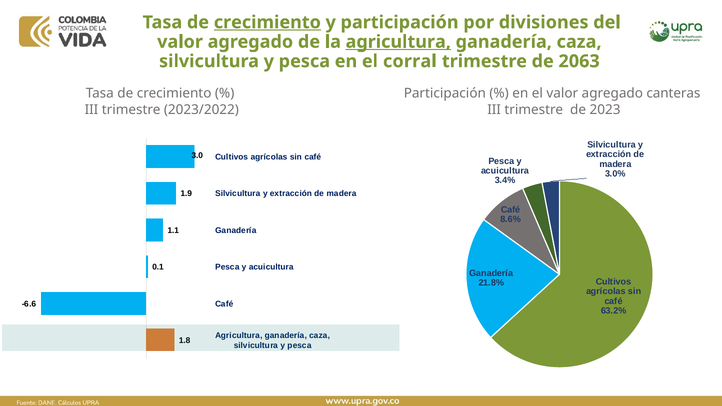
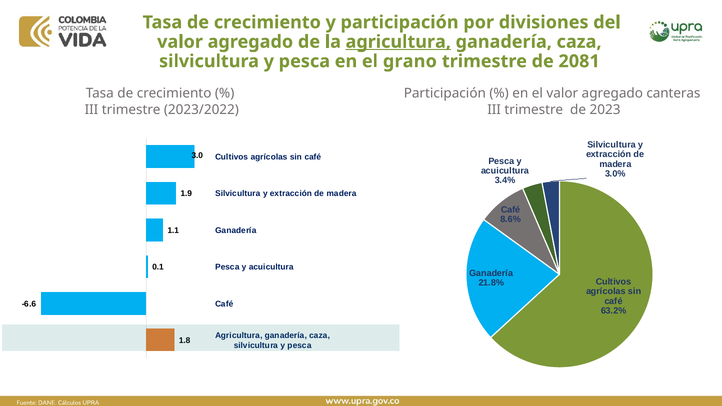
crecimiento underline: present -> none (267, 22)
corral: corral -> grano (410, 61)
2063: 2063 -> 2081 (579, 61)
